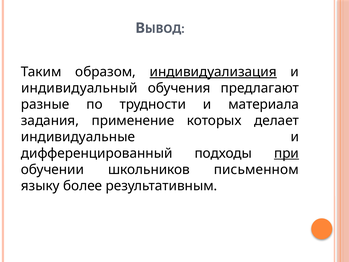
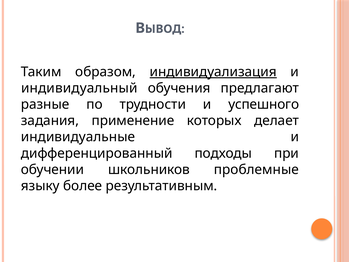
материала: материала -> успешного (264, 104)
при underline: present -> none (286, 153)
письменном: письменном -> проблемные (256, 169)
